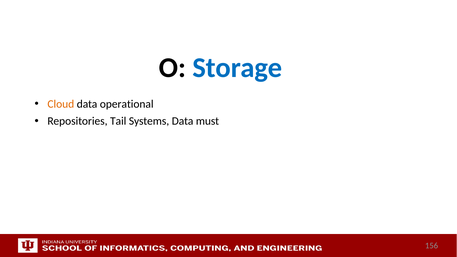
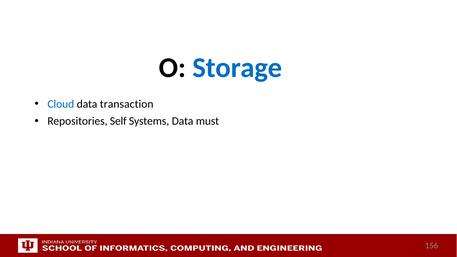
Cloud colour: orange -> blue (61, 104)
operational: operational -> transaction (127, 104)
Tail: Tail -> Self (118, 121)
